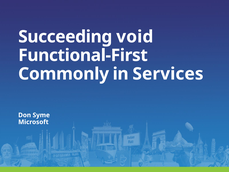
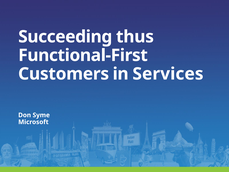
void: void -> thus (135, 37)
Commonly: Commonly -> Customers (64, 74)
